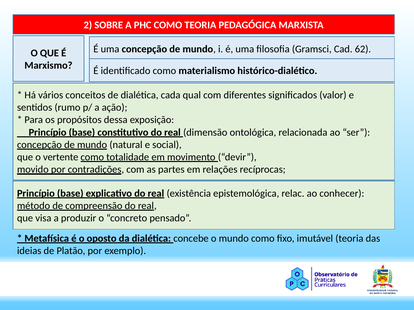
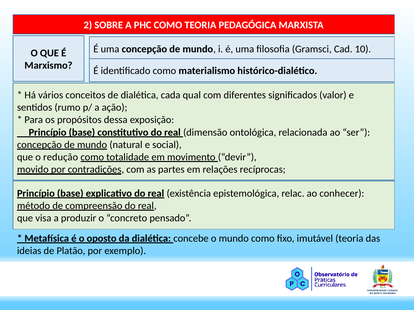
62: 62 -> 10 (363, 49)
vertente: vertente -> redução (61, 157)
